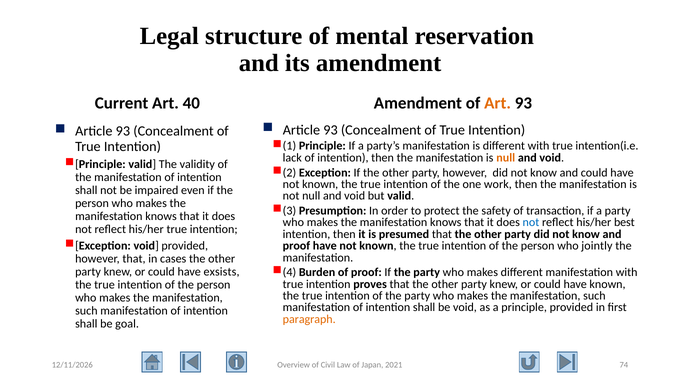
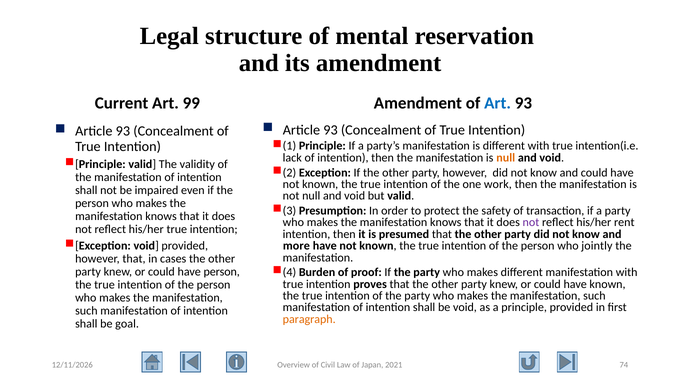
40: 40 -> 99 (191, 103)
Art colour: orange -> blue (498, 103)
not colour: blue -> purple (531, 223)
best: best -> rent (624, 223)
proof: proof -> more (296, 246)
have exsists: exsists -> person (222, 272)
